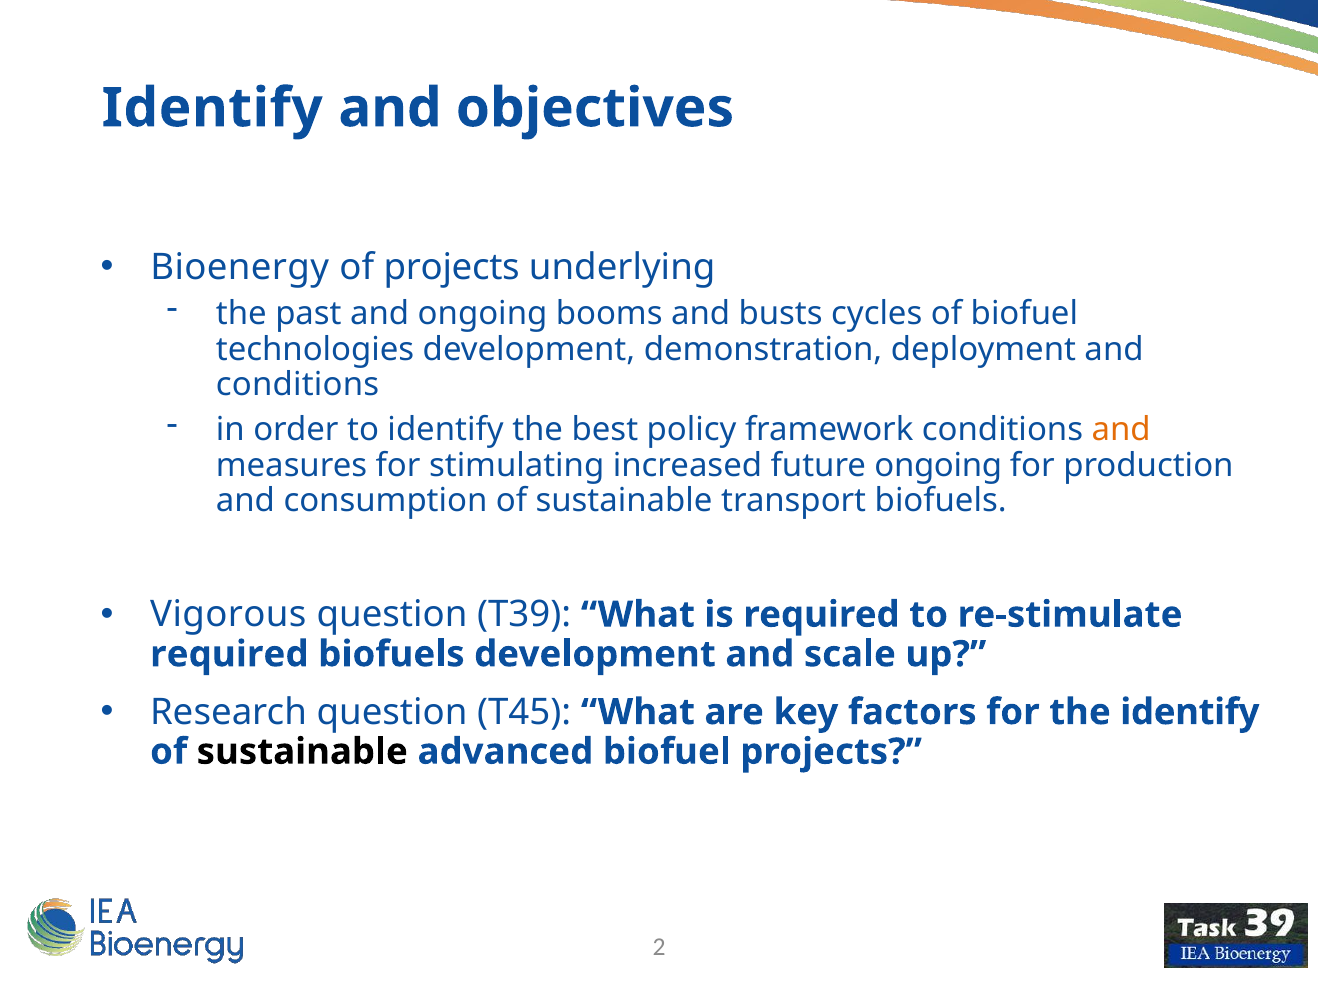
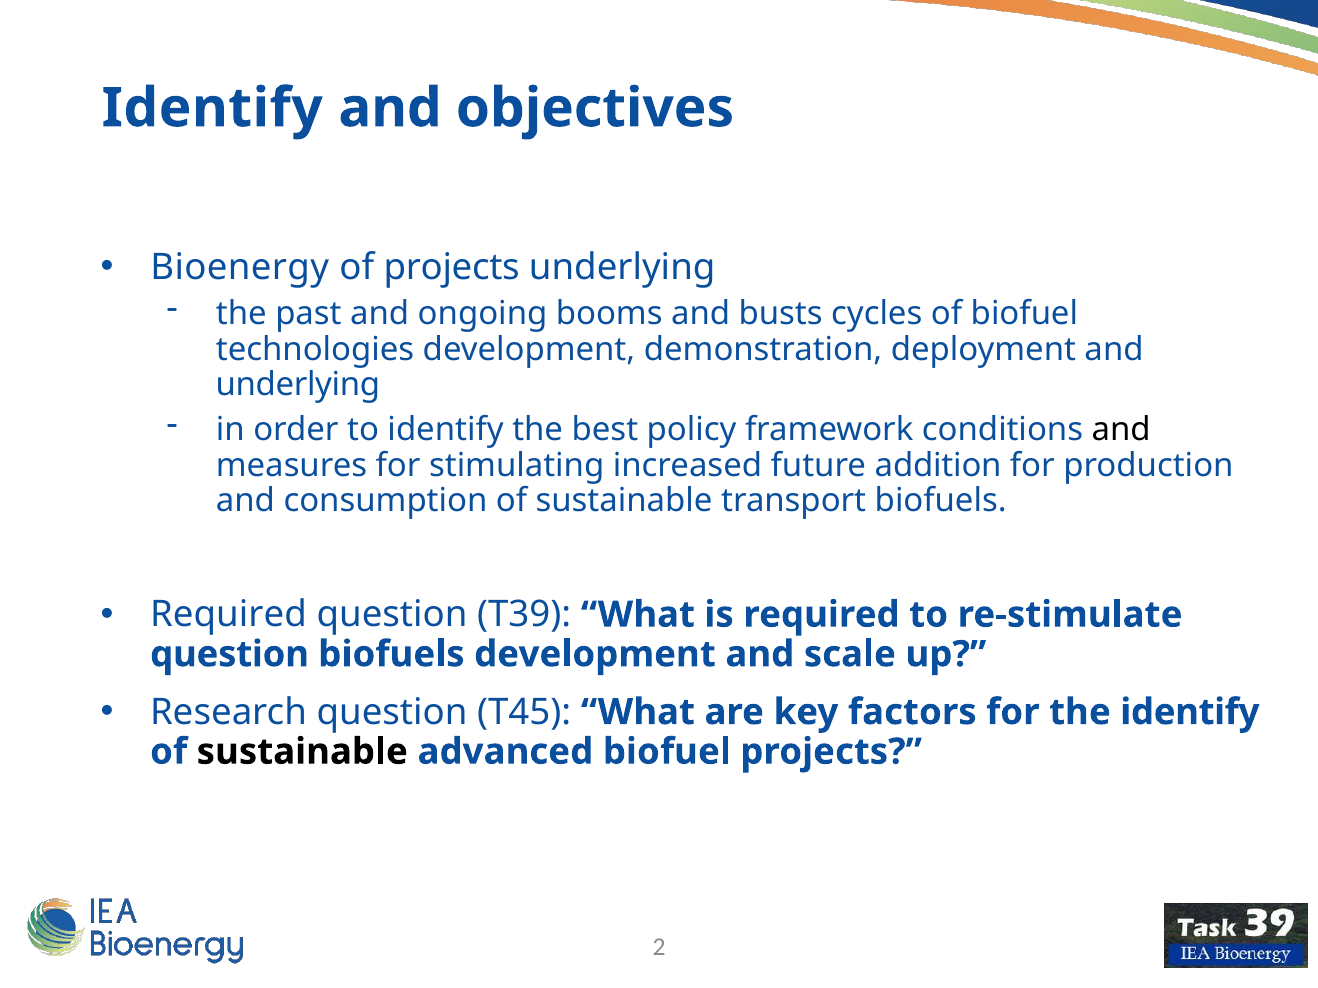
conditions: conditions -> underlying (298, 385)
and colour: orange -> black (1121, 430)
future ongoing: ongoing -> addition (938, 466)
Vigorous: Vigorous -> Required (228, 615)
required: required -> question (230, 655)
